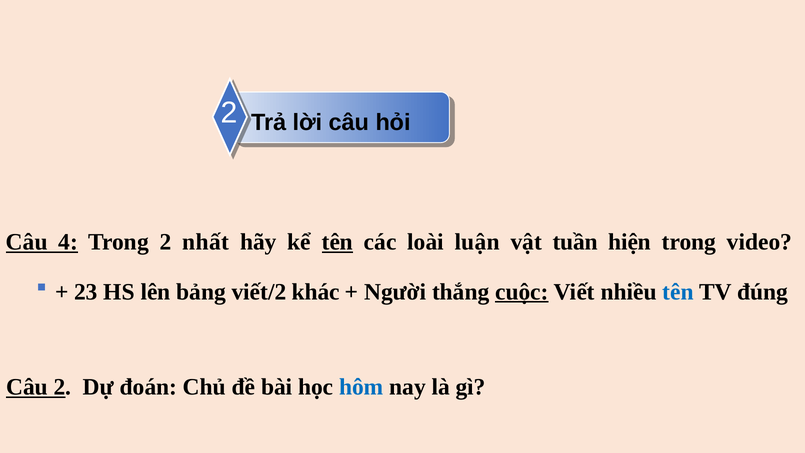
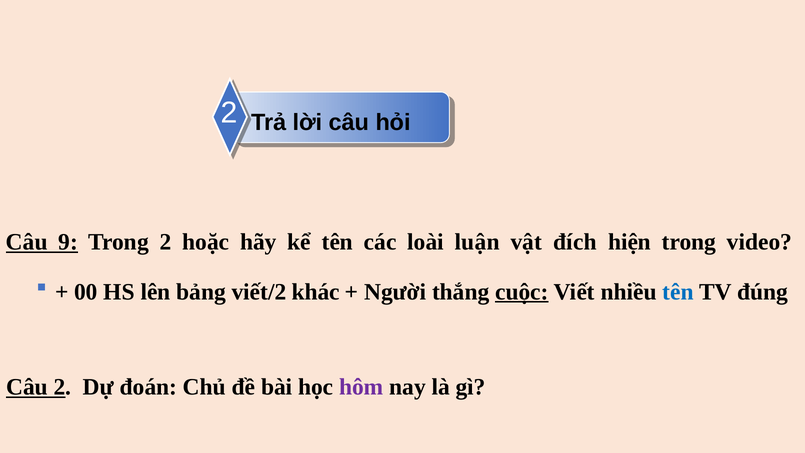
4: 4 -> 9 (68, 242)
nhất: nhất -> hoặc (206, 242)
tên underline: present -> none (337, 242)
tuần: tuần -> đích (575, 242)
23: 23 -> 00 (86, 292)
hôm colour: blue -> purple (361, 387)
